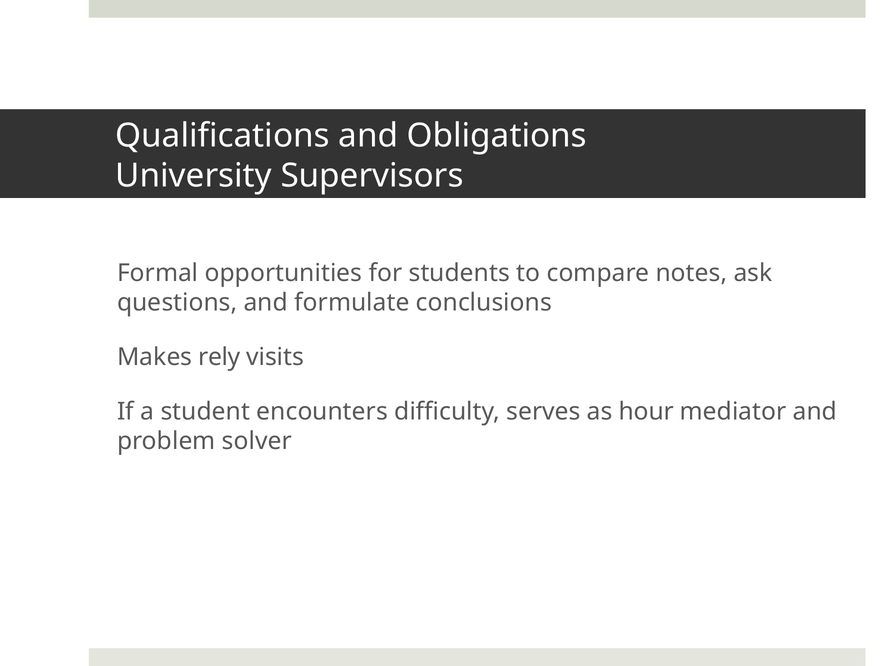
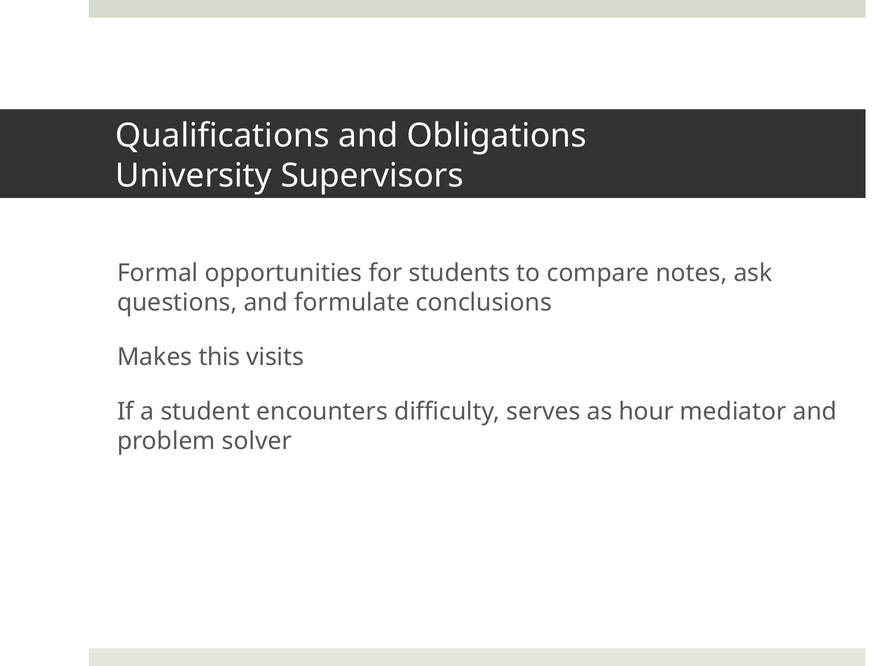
rely: rely -> this (219, 357)
